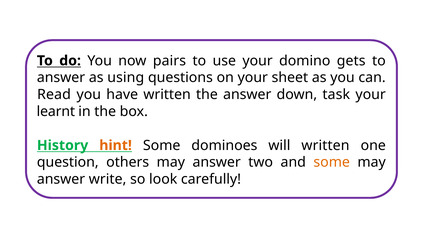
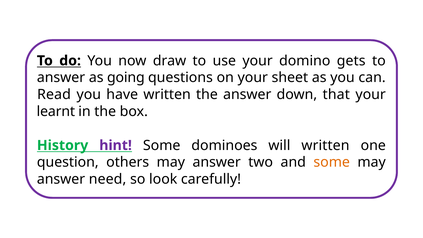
pairs: pairs -> draw (170, 61)
using: using -> going (126, 78)
task: task -> that (336, 95)
hint colour: orange -> purple (116, 145)
write: write -> need (108, 179)
